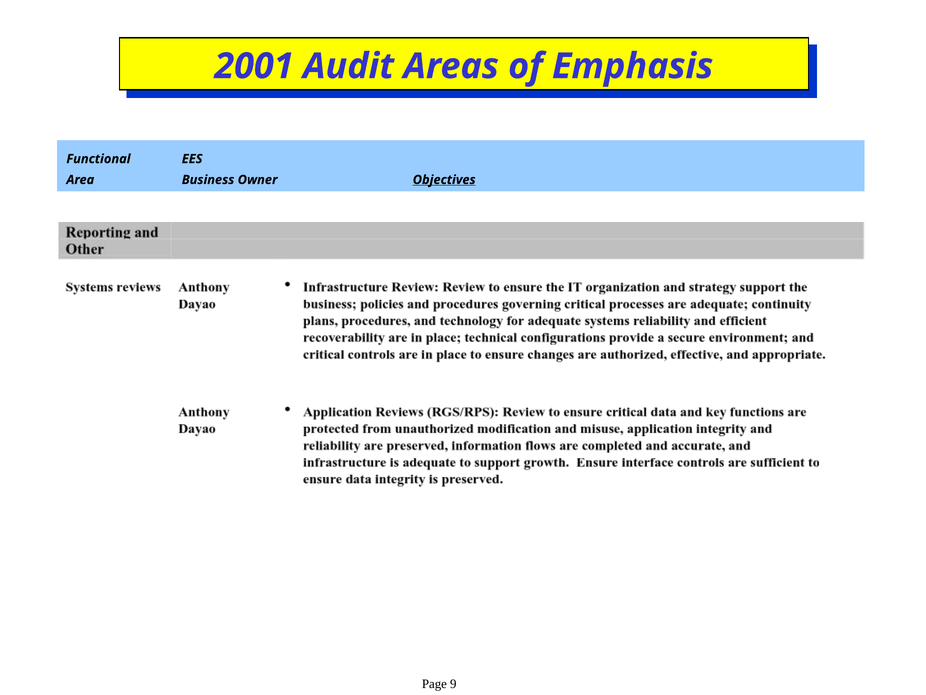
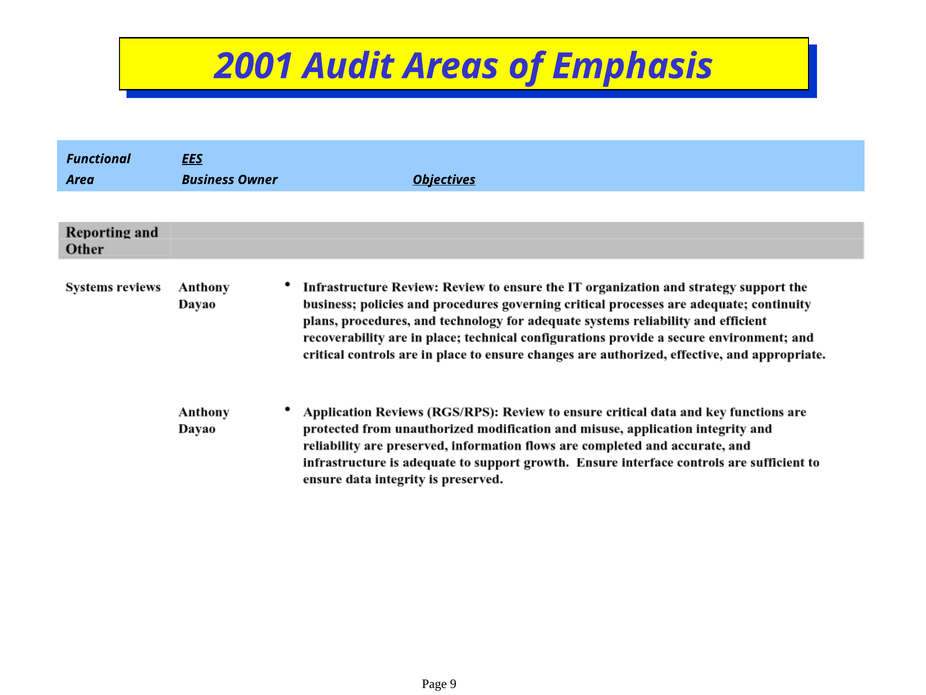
EES underline: none -> present (192, 159)
